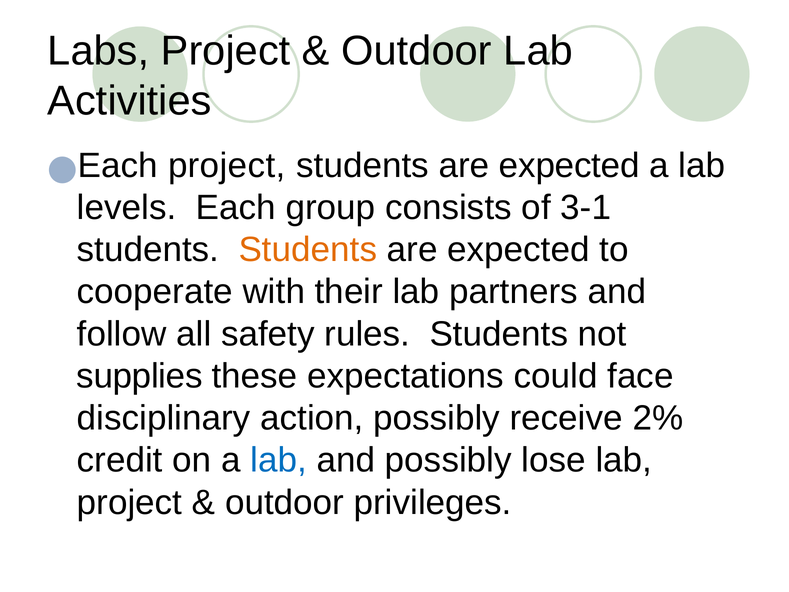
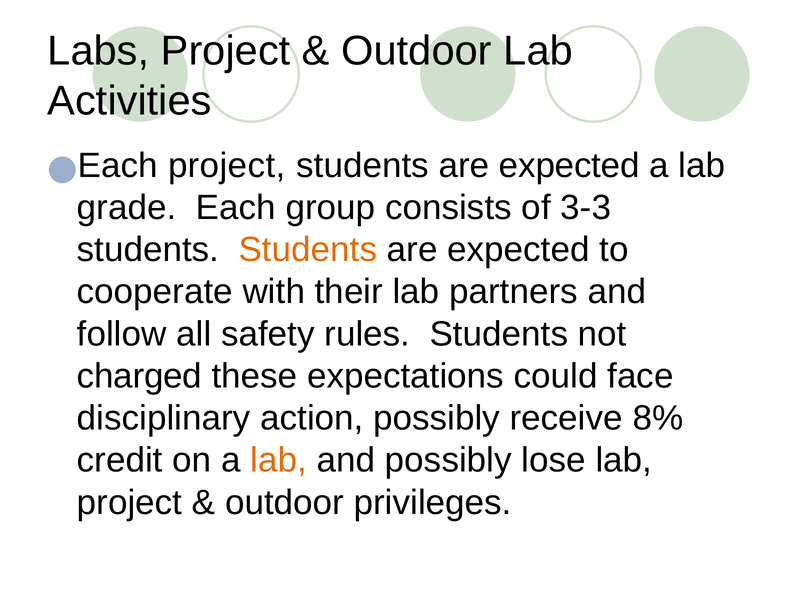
levels: levels -> grade (127, 208)
3-1: 3-1 -> 3-3 (586, 208)
supplies: supplies -> charged (139, 376)
2%: 2% -> 8% (658, 418)
lab colour: blue -> orange (279, 460)
